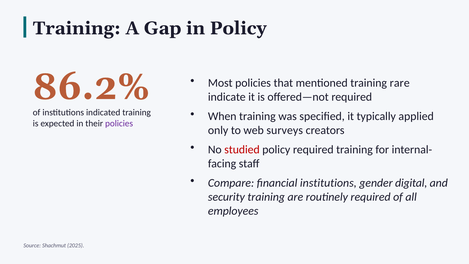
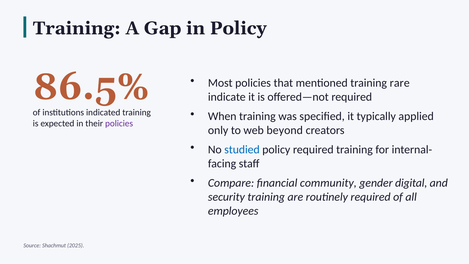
86.2%: 86.2% -> 86.5% (91, 87)
surveys: surveys -> beyond (285, 130)
studied colour: red -> blue (242, 149)
financial institutions: institutions -> community (328, 183)
